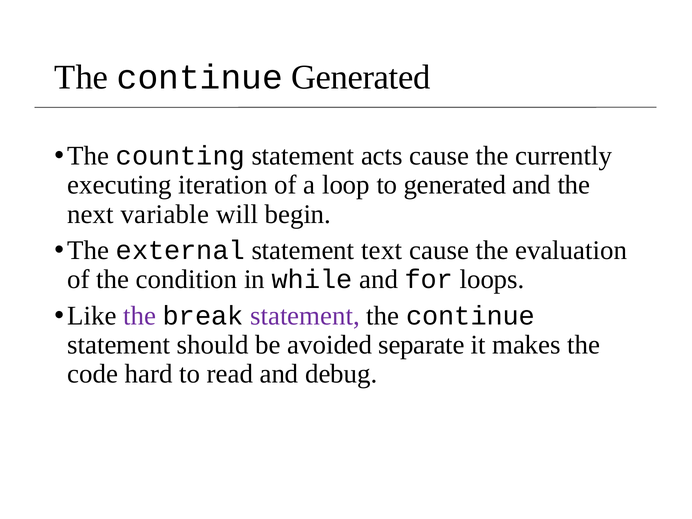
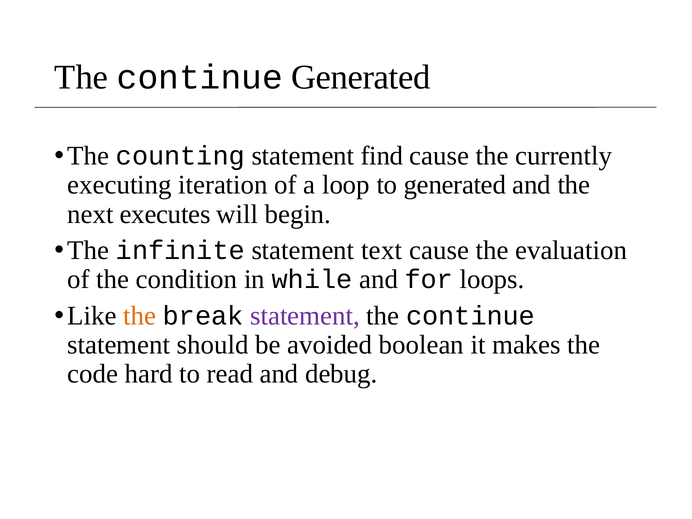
acts: acts -> find (382, 156)
variable: variable -> executes (165, 214)
external: external -> infinite (180, 250)
the colour: purple -> orange (140, 316)
separate: separate -> boolean (421, 345)
